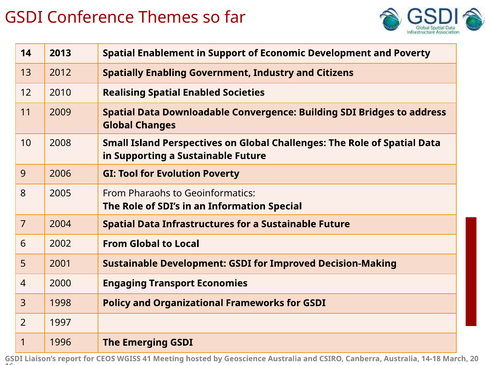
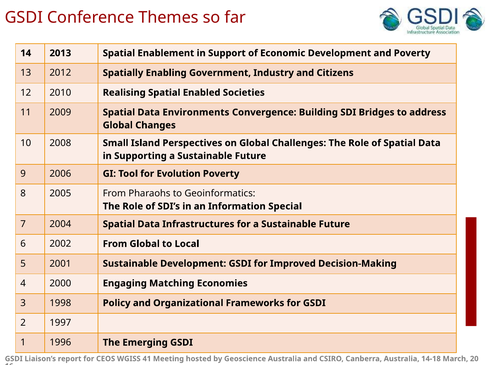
Downloadable: Downloadable -> Environments (196, 112)
Transport: Transport -> Matching (172, 283)
